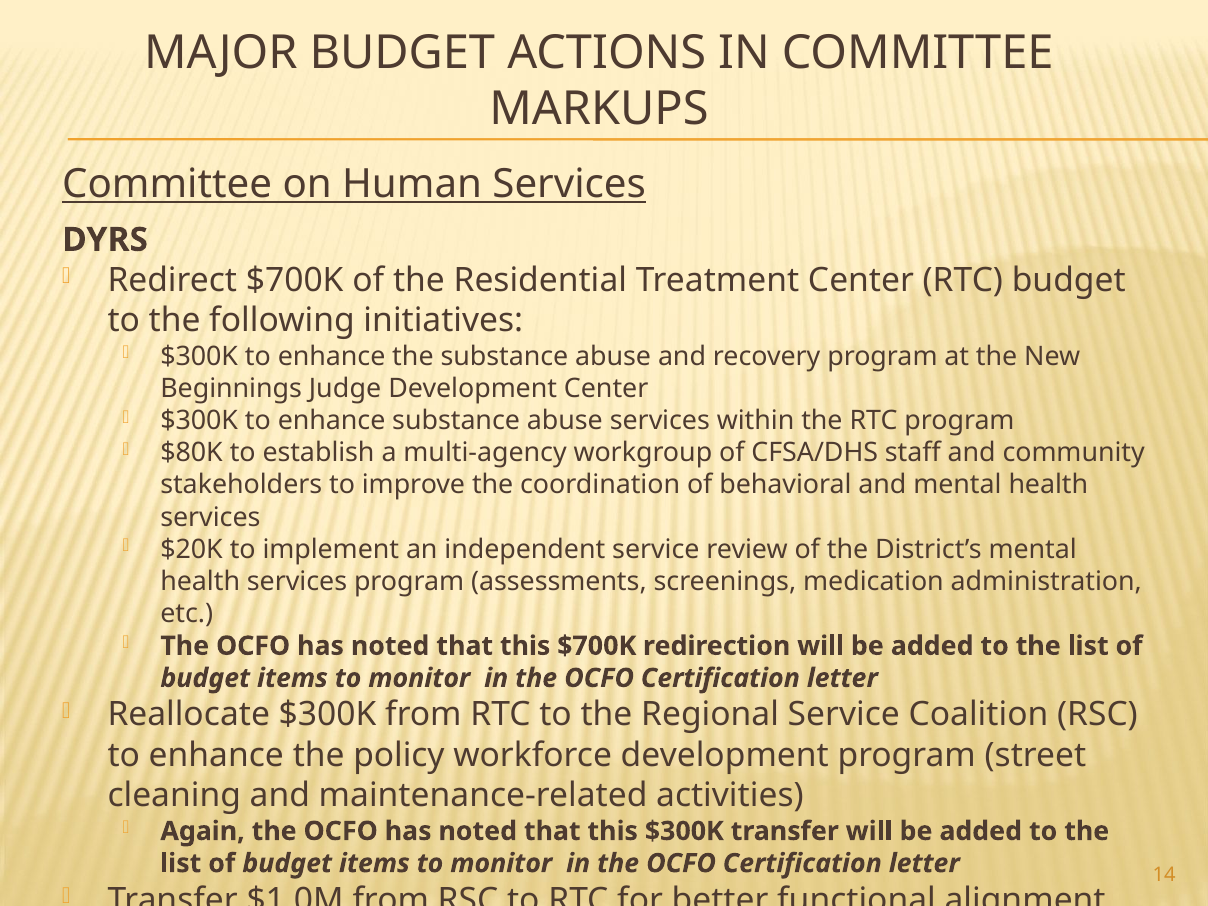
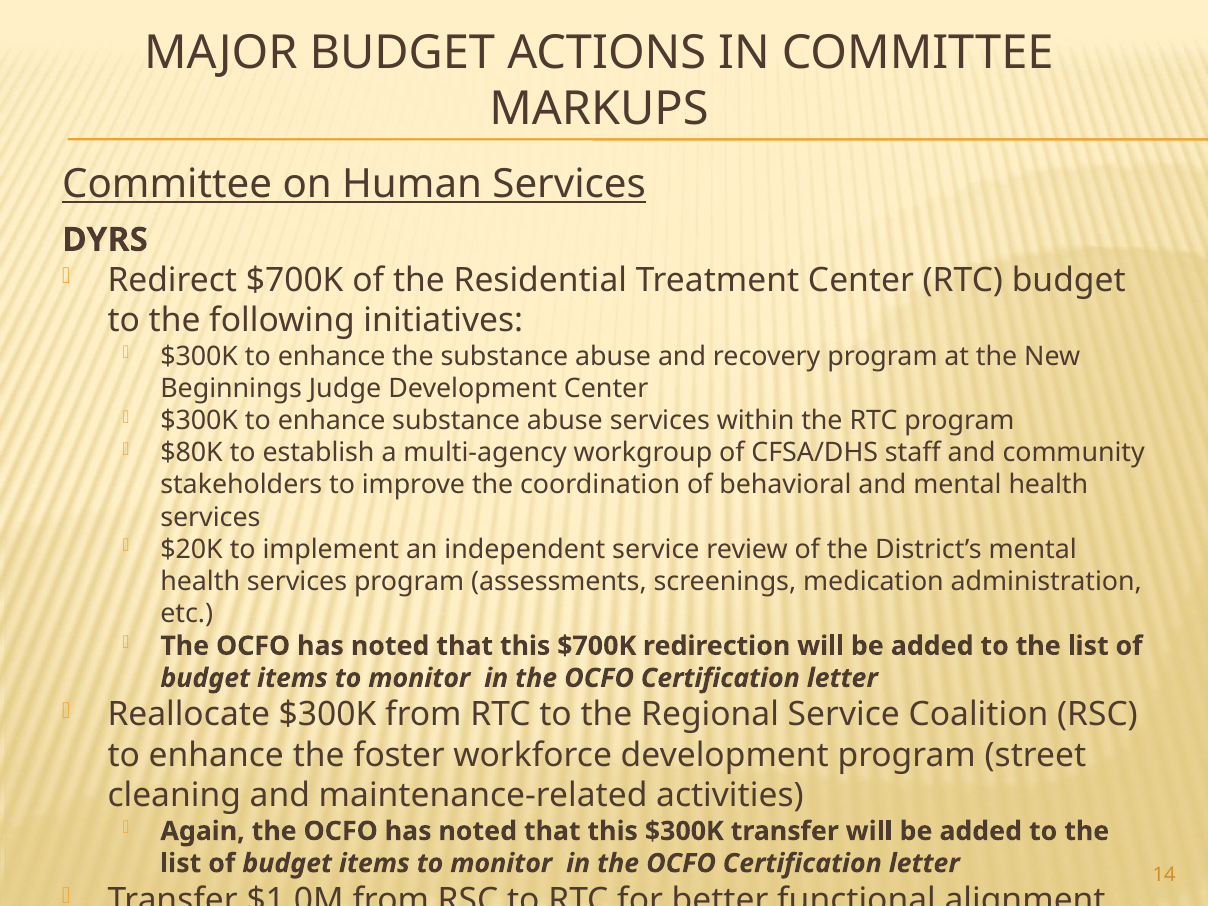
policy: policy -> foster (399, 755)
